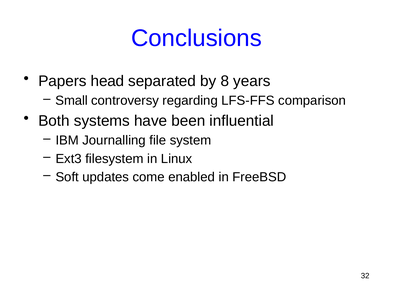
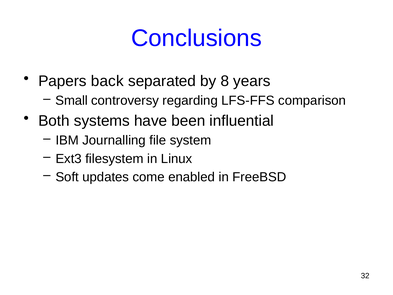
head: head -> back (107, 81)
